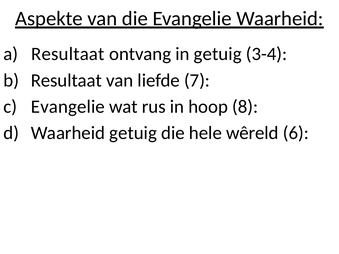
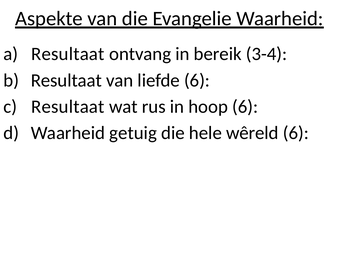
in getuig: getuig -> bereik (218, 54)
liefde 7: 7 -> 6 (197, 80)
Evangelie: Evangelie -> Resultaat (68, 107)
hoop 8: 8 -> 6 (245, 107)
